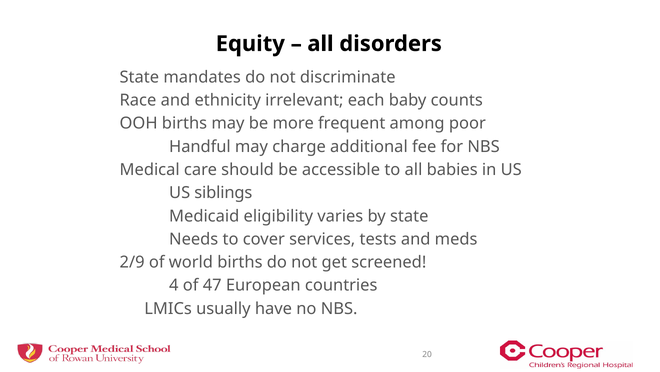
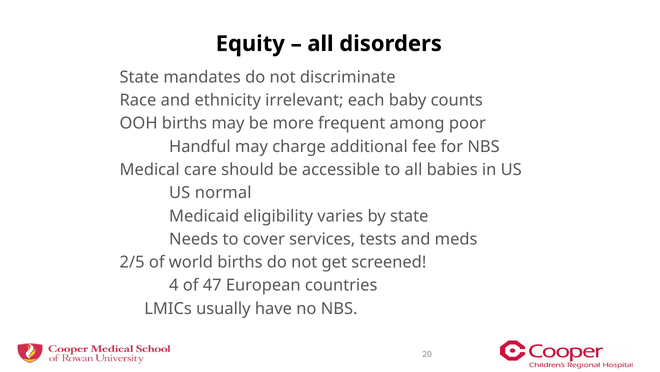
siblings: siblings -> normal (223, 193)
2/9: 2/9 -> 2/5 (132, 262)
